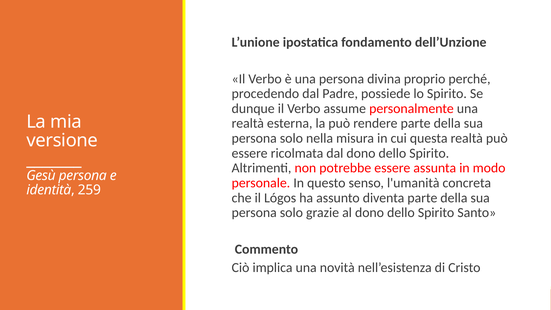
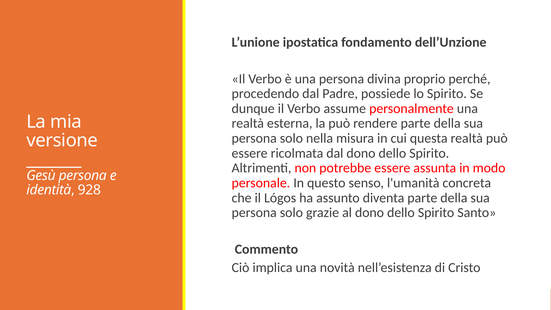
259: 259 -> 928 (90, 190)
